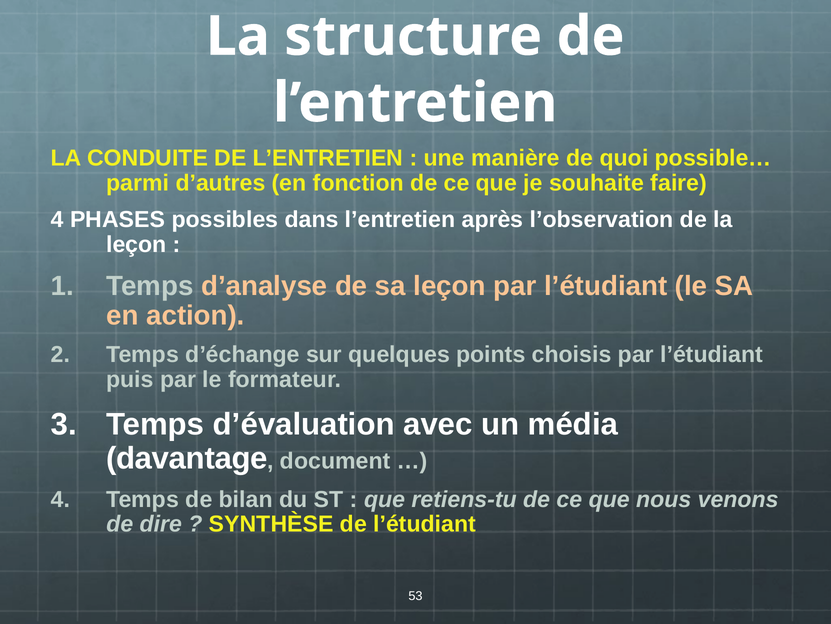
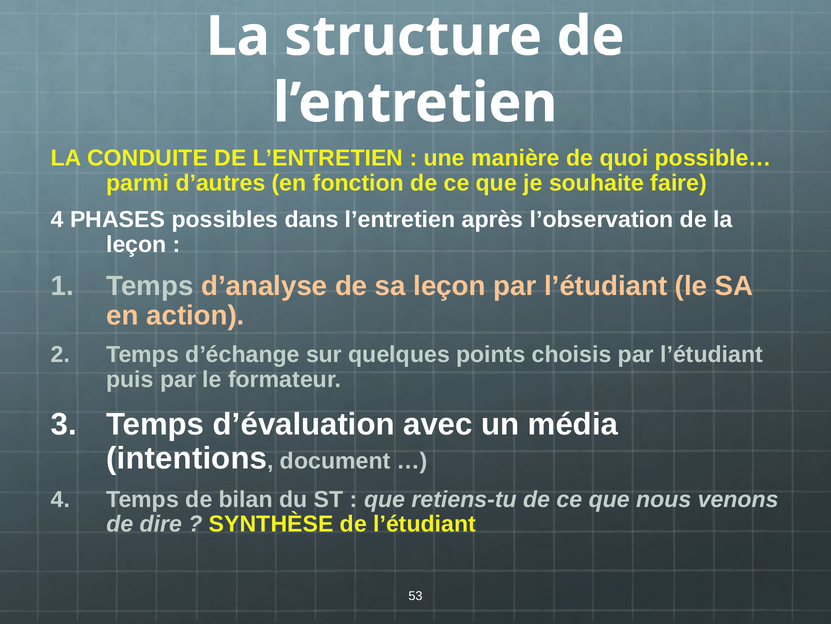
davantage: davantage -> intentions (187, 458)
